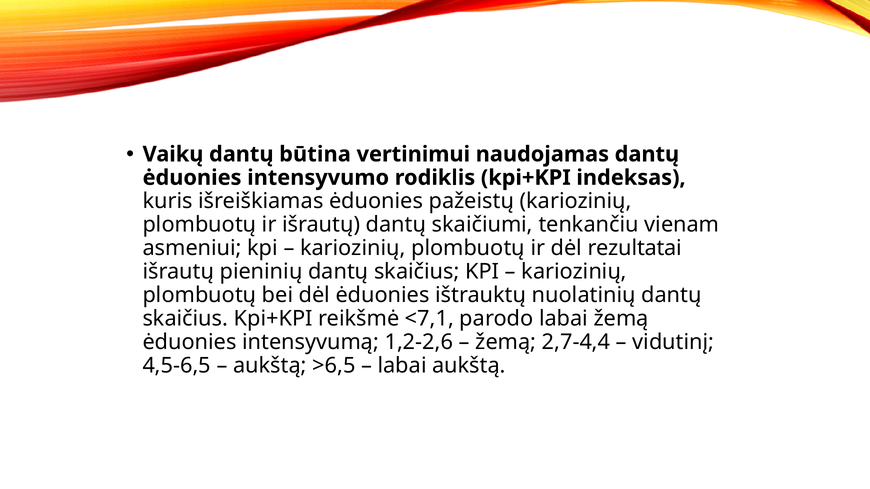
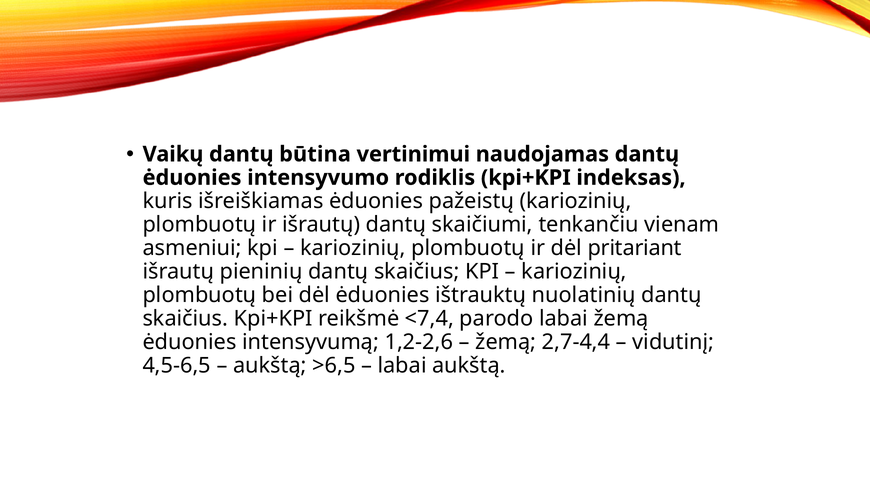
rezultatai: rezultatai -> pritariant (635, 248)
<7,1: <7,1 -> <7,4 (429, 319)
